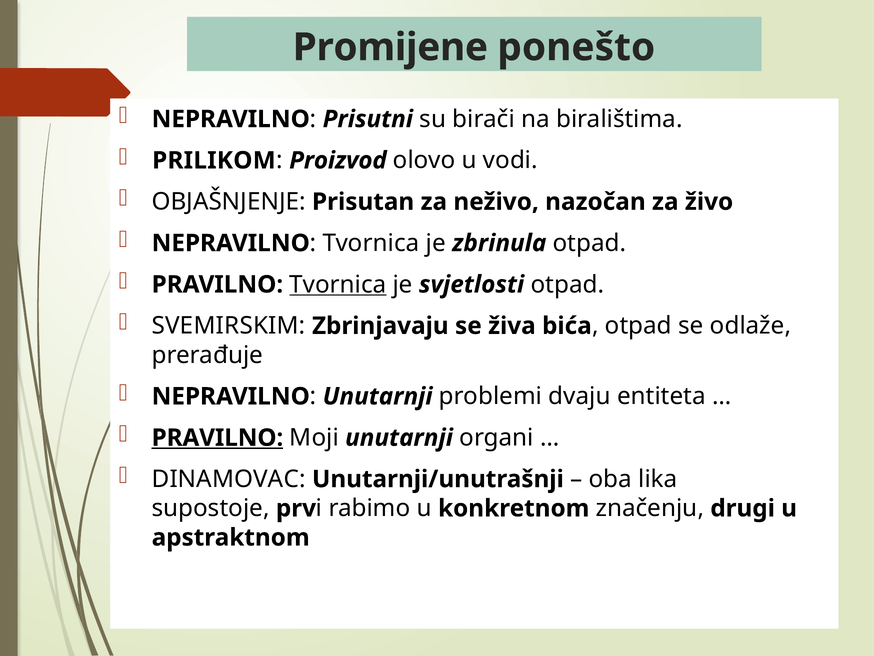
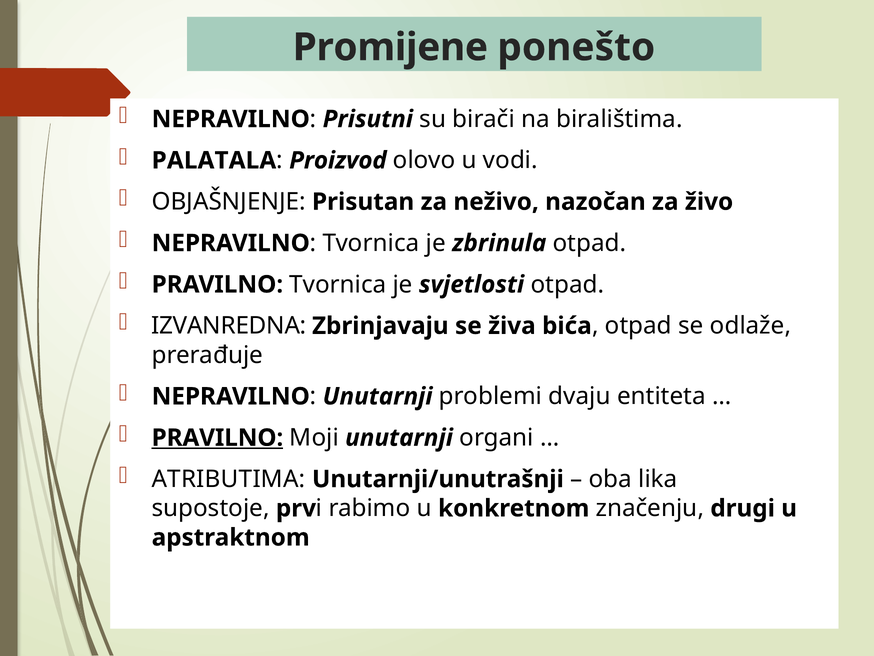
PRILIKOM: PRILIKOM -> PALATALA (214, 160)
Tvornica underline: present -> none (338, 284)
SVEMIRSKIM: SVEMIRSKIM -> IZVANREDNA (229, 326)
DINAMOVAC: DINAMOVAC -> ATRIBUTIMA (229, 479)
